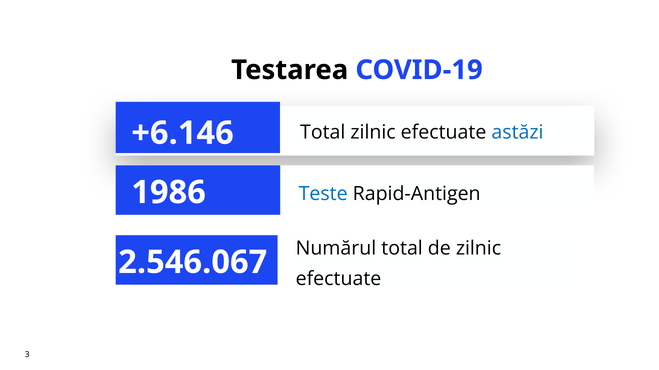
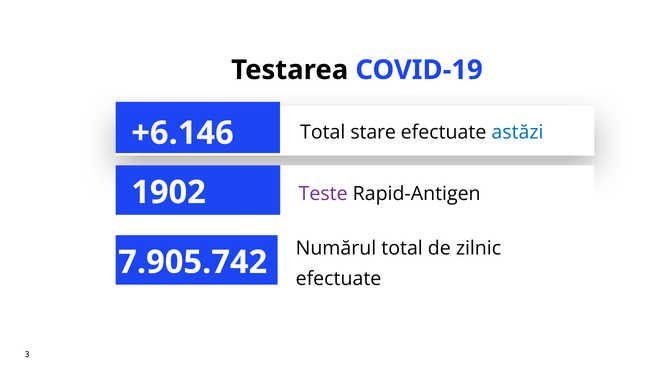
Total zilnic: zilnic -> stare (373, 132)
1986: 1986 -> 1902 (169, 193)
Teste colour: blue -> purple (323, 194)
2.546.067: 2.546.067 -> 7.905.742 (193, 263)
